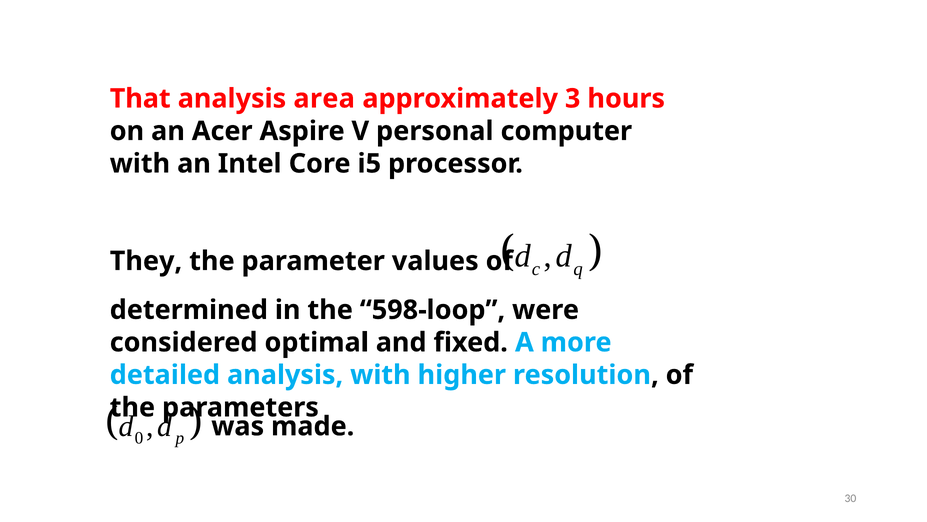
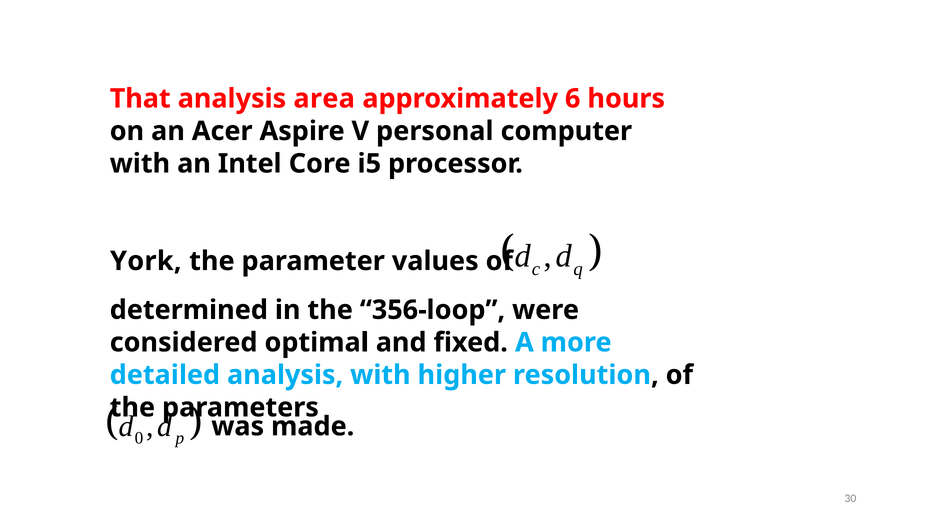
3: 3 -> 6 (573, 99)
They: They -> York (146, 261)
598-loop: 598-loop -> 356-loop (432, 310)
